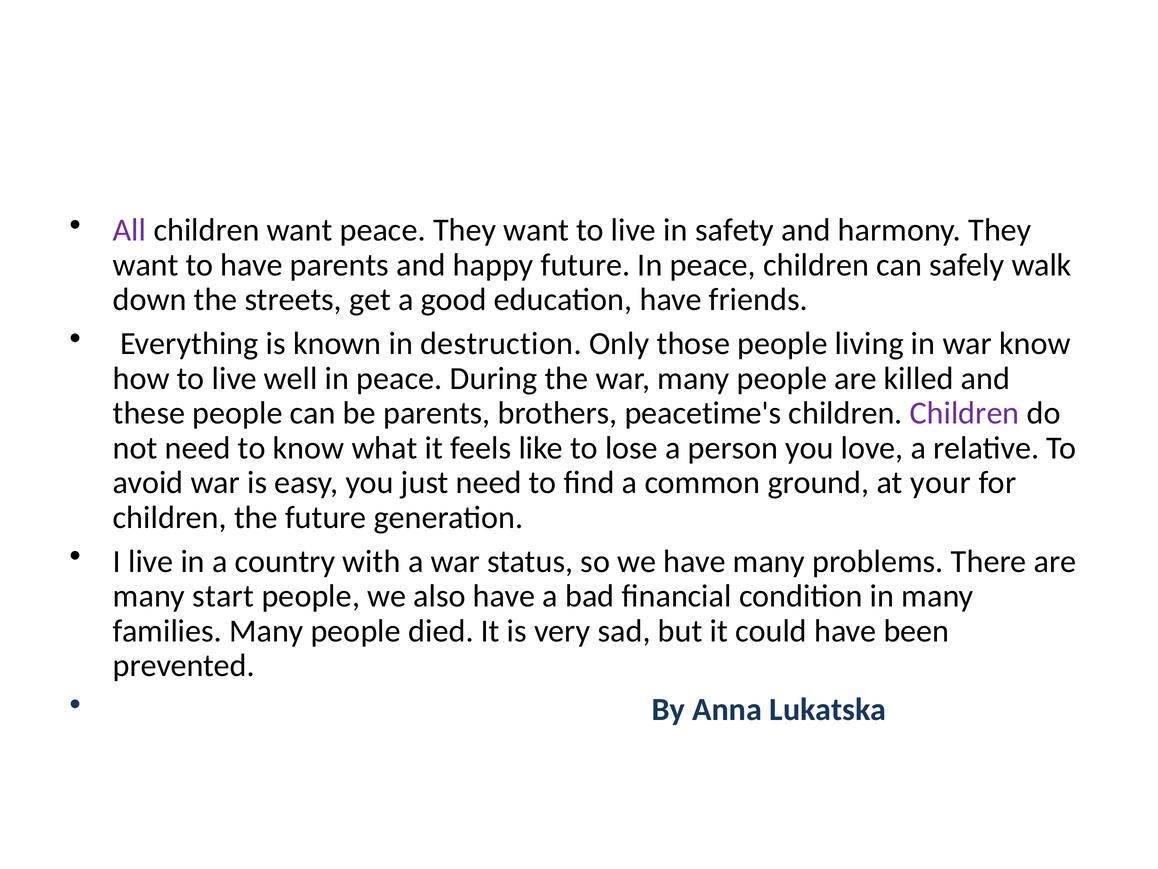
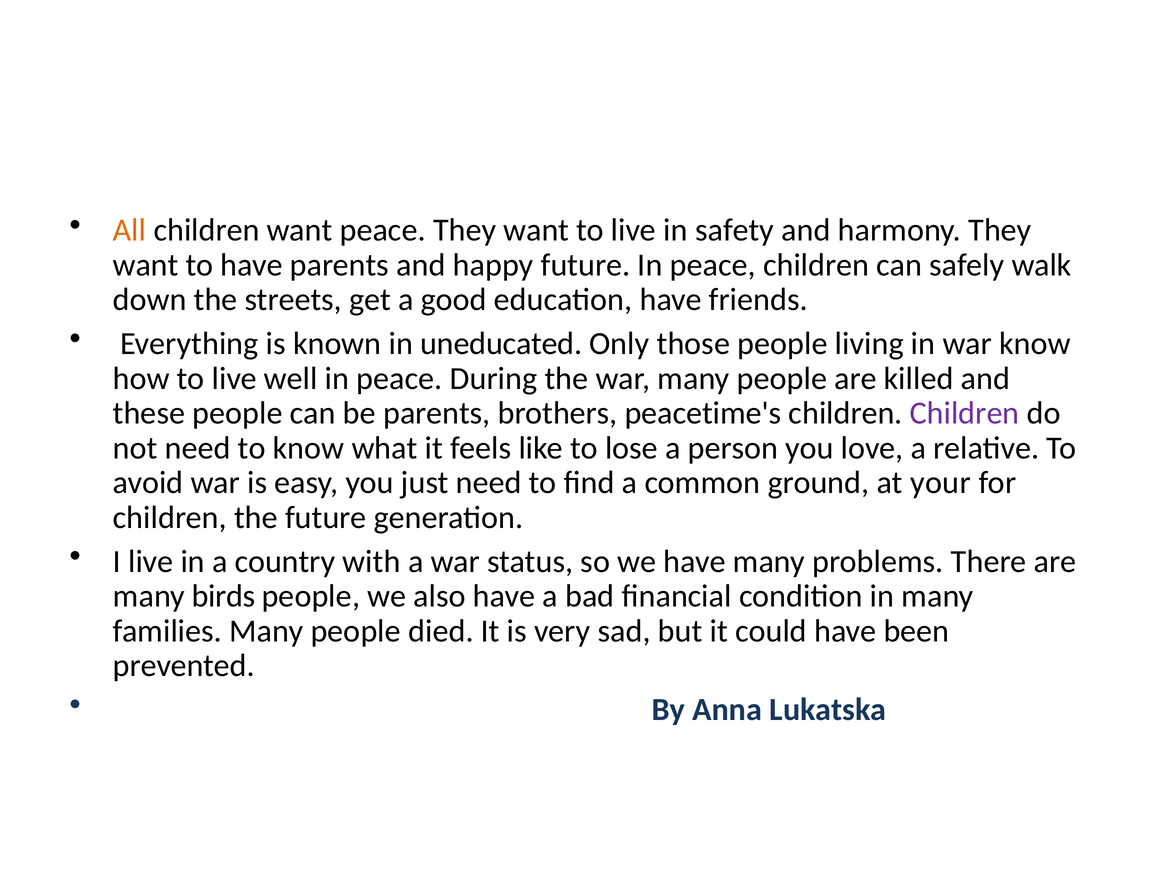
All colour: purple -> orange (130, 230)
destruction: destruction -> uneducated (501, 343)
start: start -> birds (223, 596)
